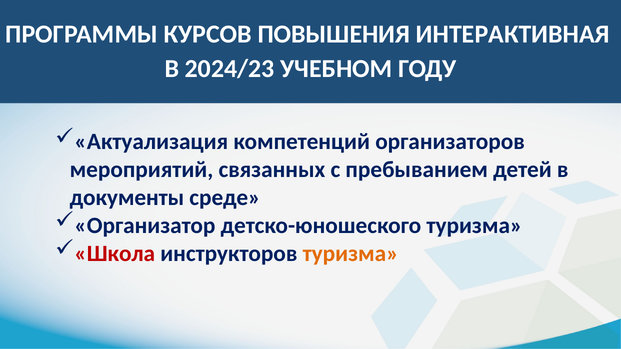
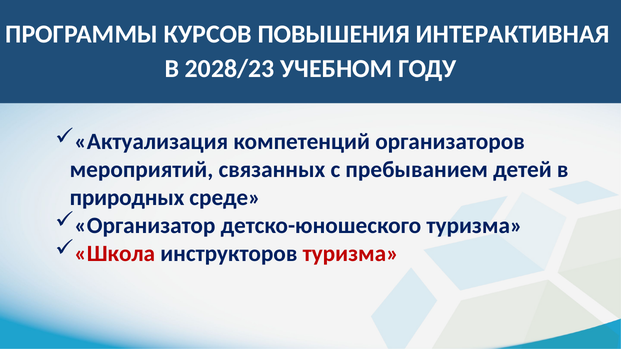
2024/23: 2024/23 -> 2028/23 (230, 69)
документы: документы -> природных (127, 198)
туризма colour: orange -> red (351, 254)
